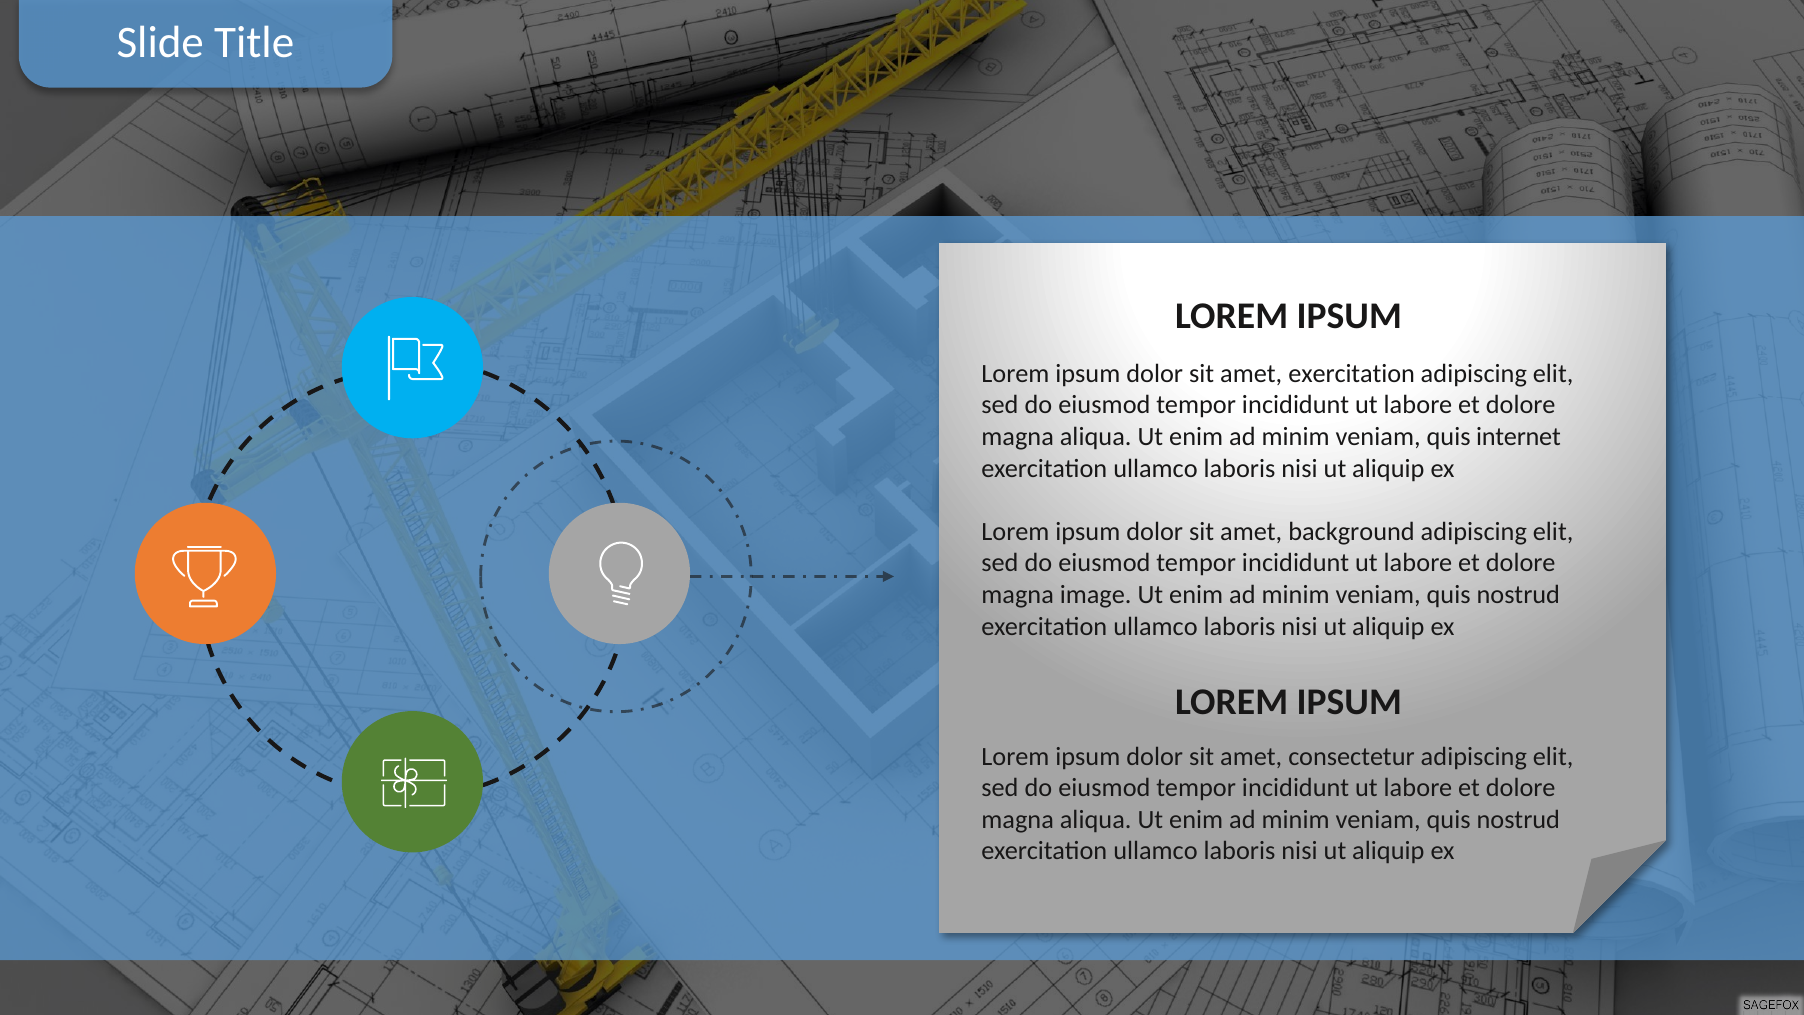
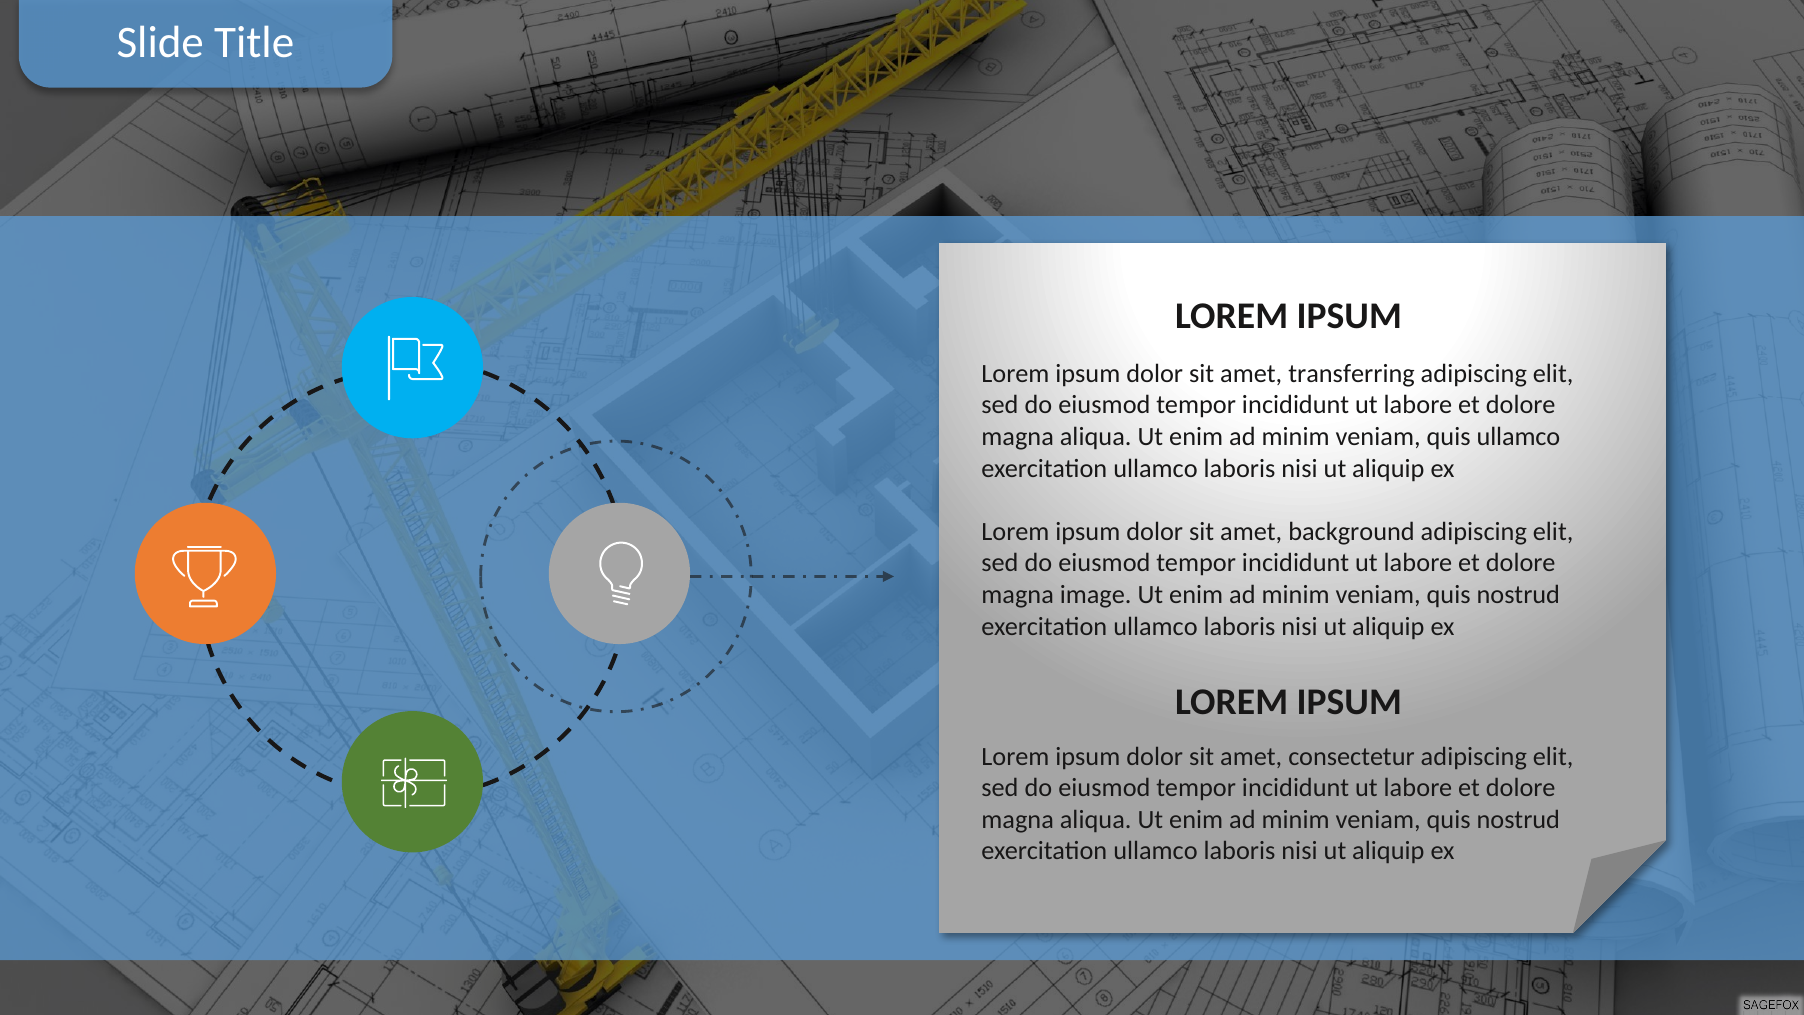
amet exercitation: exercitation -> transferring (1352, 373)
quis internet: internet -> ullamco (1518, 437)
